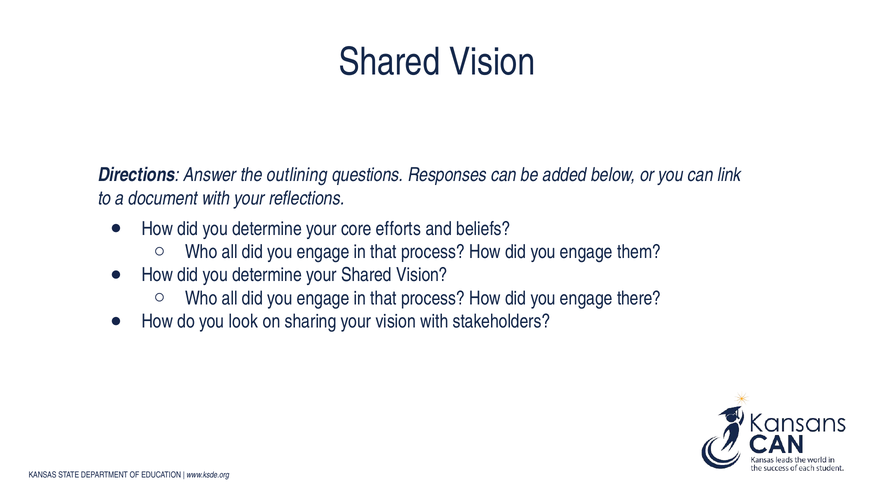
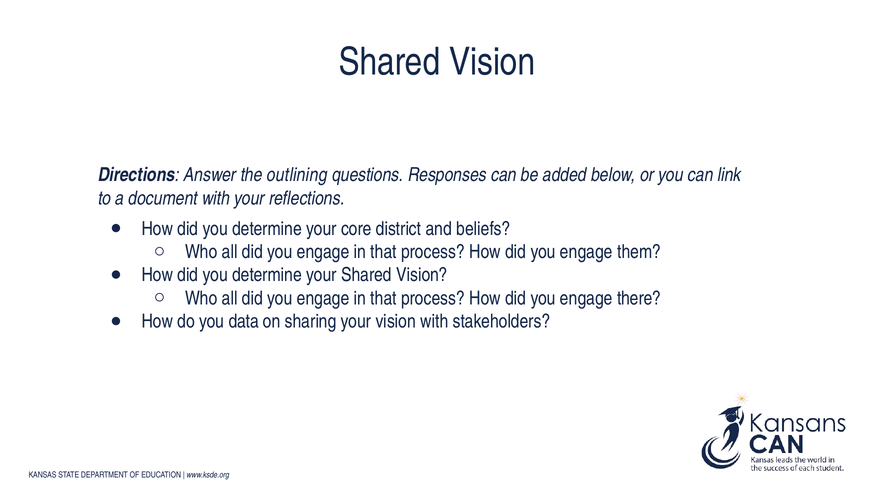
efforts: efforts -> district (399, 229)
look: look -> data (244, 321)
